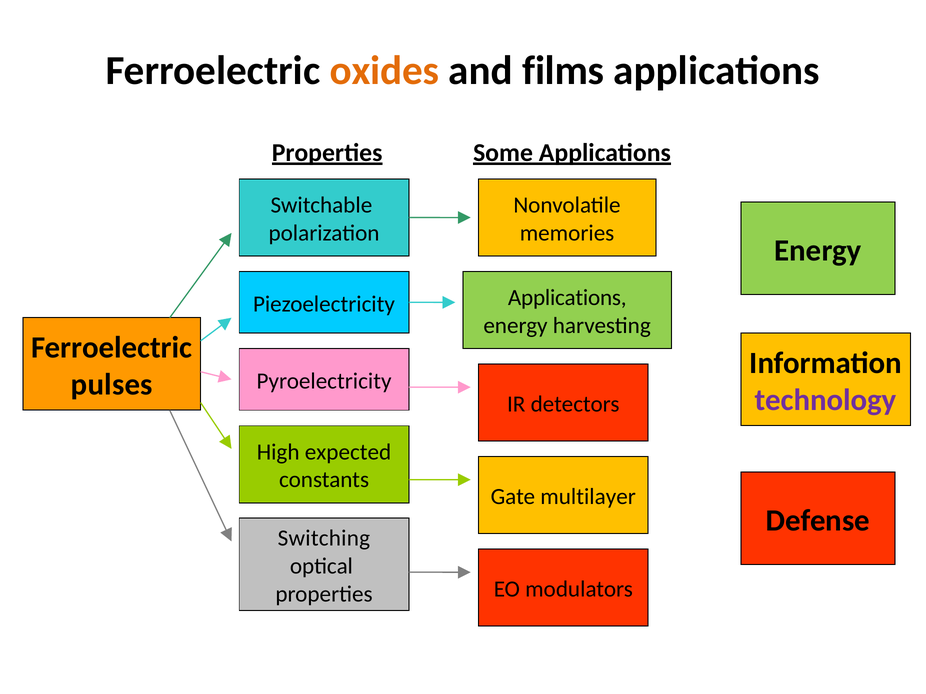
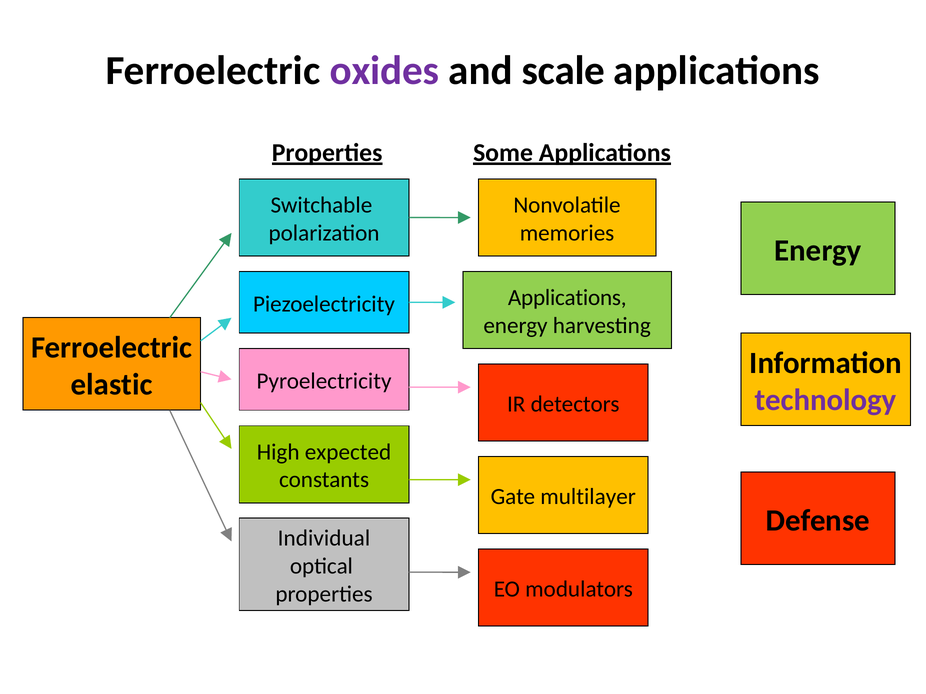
oxides colour: orange -> purple (384, 71)
films: films -> scale (563, 71)
pulses: pulses -> elastic (112, 385)
Switching: Switching -> Individual (324, 539)
